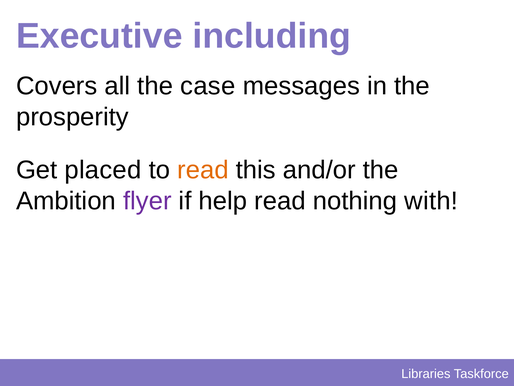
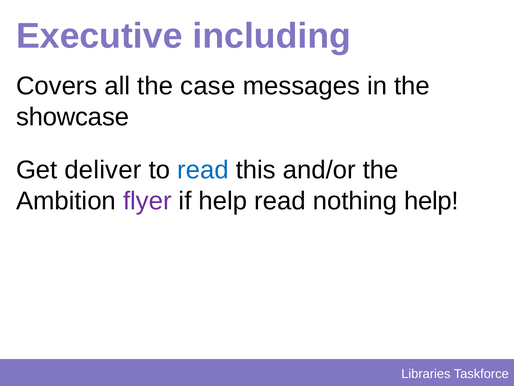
prosperity: prosperity -> showcase (73, 117)
placed: placed -> deliver (103, 170)
read colour: orange -> blue (203, 170)
nothing with: with -> help (431, 201)
